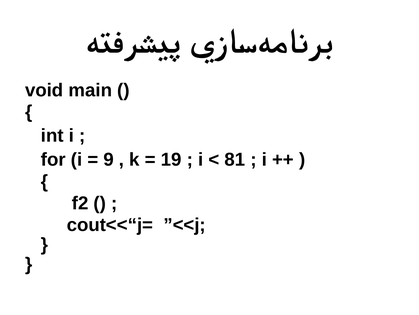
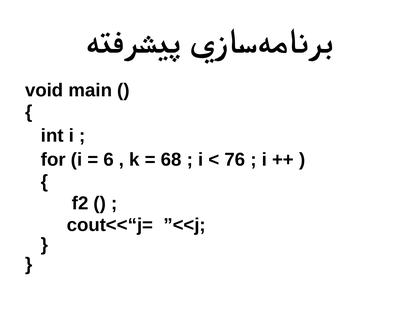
9: 9 -> 6 (109, 159)
19: 19 -> 68 (171, 159)
81: 81 -> 76 (235, 159)
